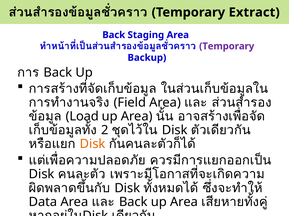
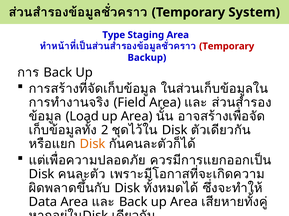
Extract: Extract -> System (254, 12)
Back: Back -> Type (114, 35)
Temporary colour: purple -> red (227, 46)
